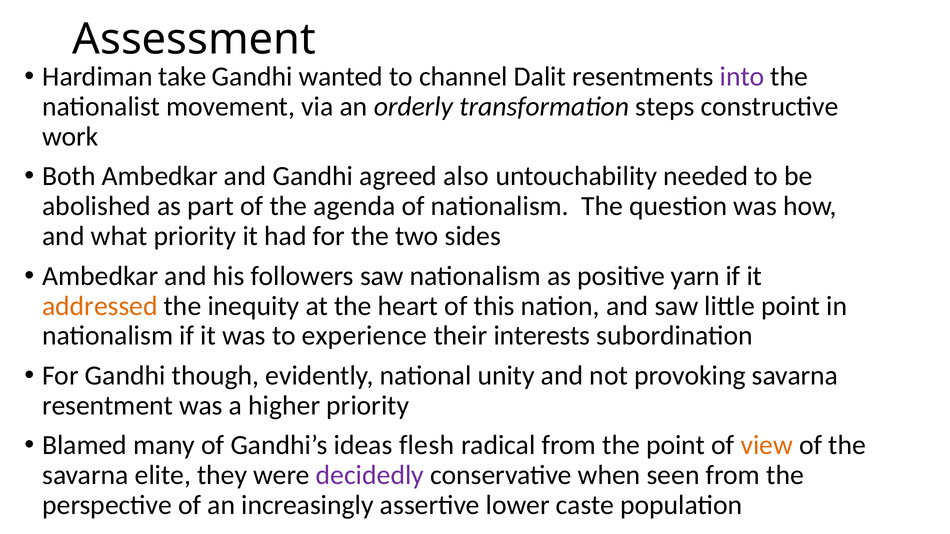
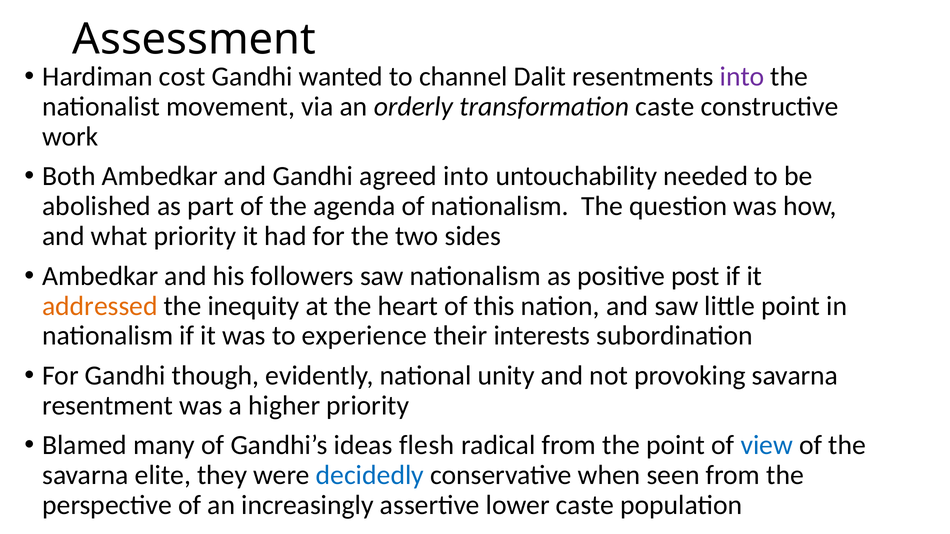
take: take -> cost (182, 77)
transformation steps: steps -> caste (665, 107)
agreed also: also -> into (466, 176)
yarn: yarn -> post (695, 276)
view colour: orange -> blue (767, 446)
decidedly colour: purple -> blue (370, 476)
